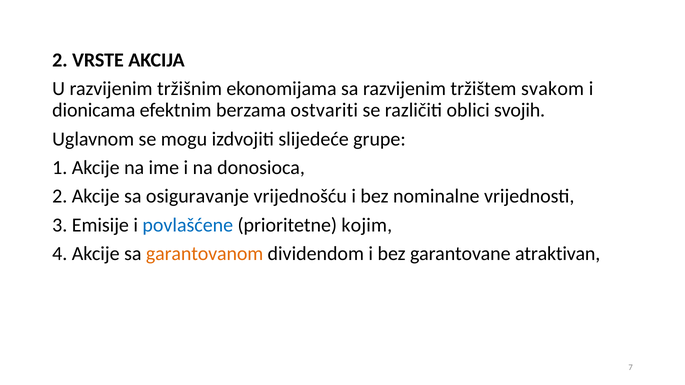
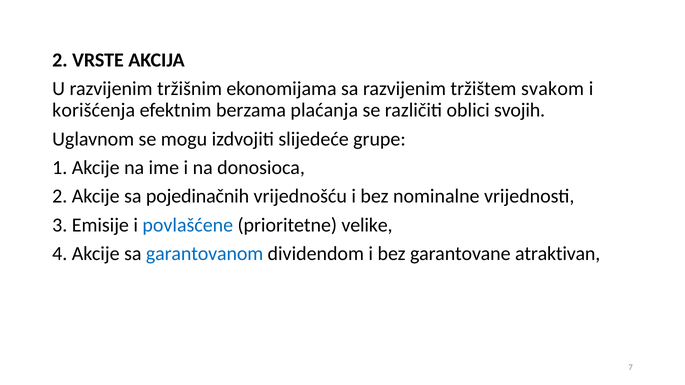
dionicama: dionicama -> korišćenja (94, 110)
ostvariti: ostvariti -> plaćanja (324, 110)
osiguravanje: osiguravanje -> pojedinačnih (198, 196)
kojim: kojim -> velike (367, 225)
garantovanom colour: orange -> blue (205, 254)
